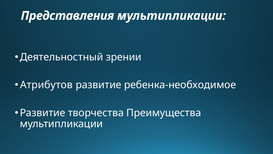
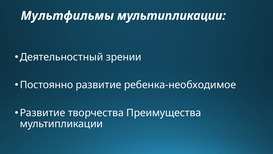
Представления: Представления -> Мультфильмы (67, 16)
Атрибутов: Атрибутов -> Постоянно (46, 85)
